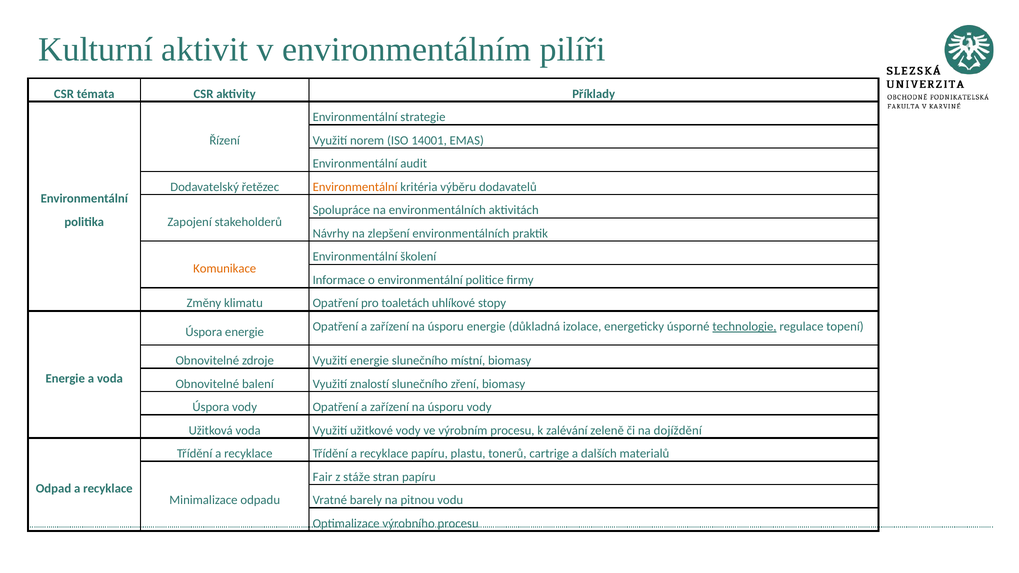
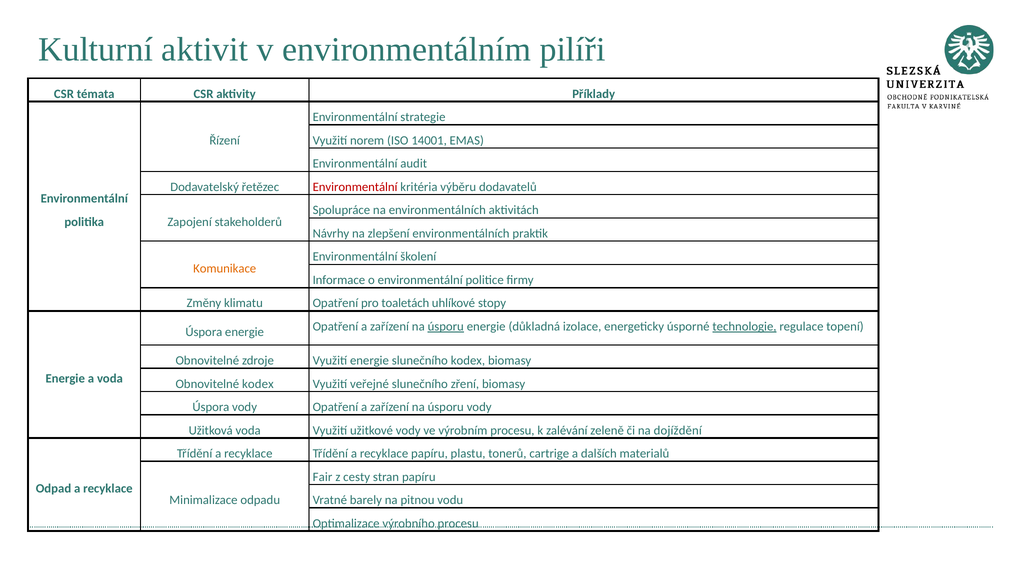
Environmentální colour: orange -> red (355, 187)
úsporu underline: none -> present (446, 327)
slunečního místní: místní -> kodex (468, 361)
Obnovitelné balení: balení -> kodex (258, 384)
znalostí: znalostí -> veřejné (369, 384)
stáže: stáže -> cesty (357, 477)
